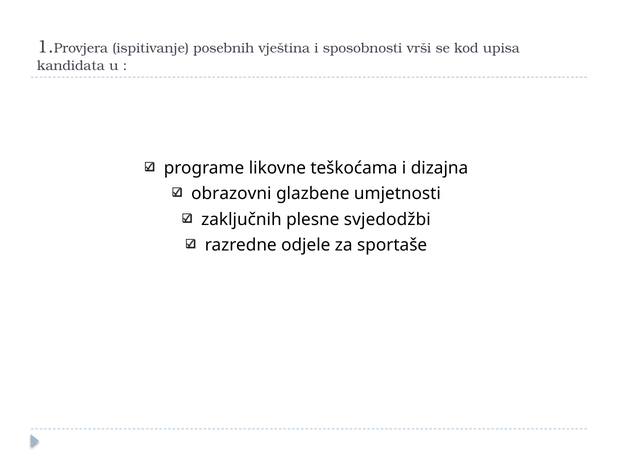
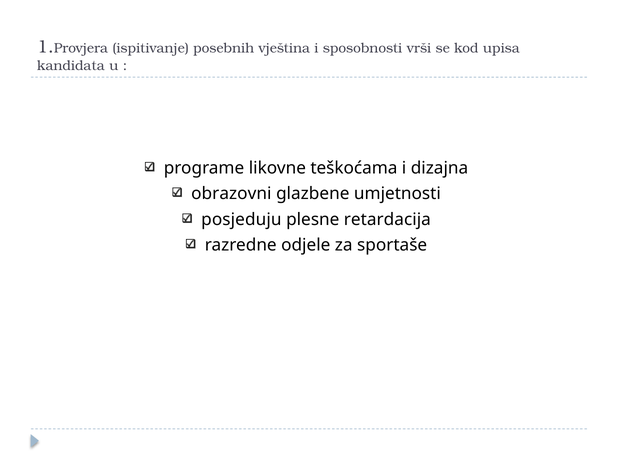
zaključnih: zaključnih -> posjeduju (241, 220)
svjedodžbi: svjedodžbi -> retardacija (387, 220)
